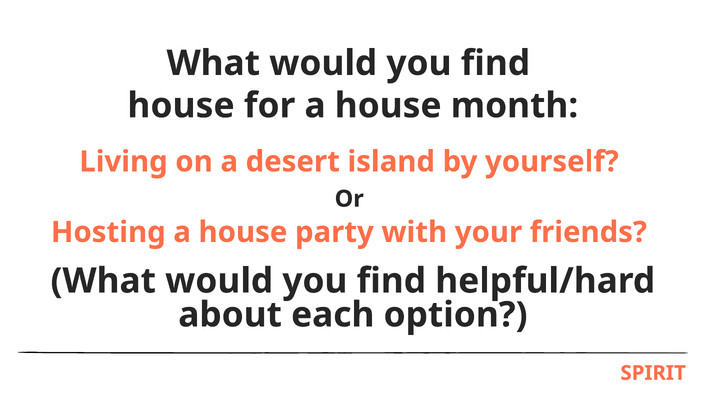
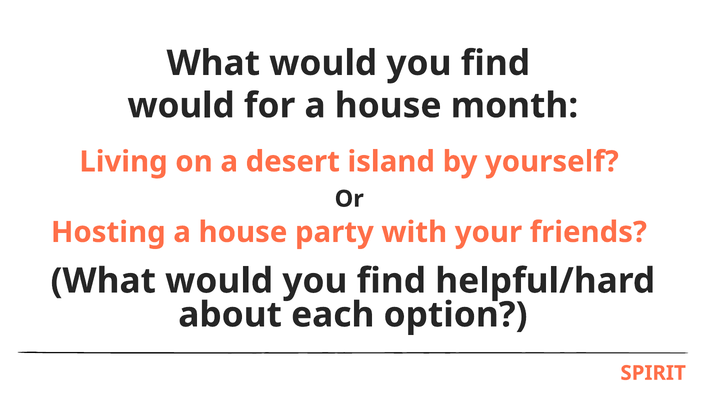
house: house -> would (181, 106)
